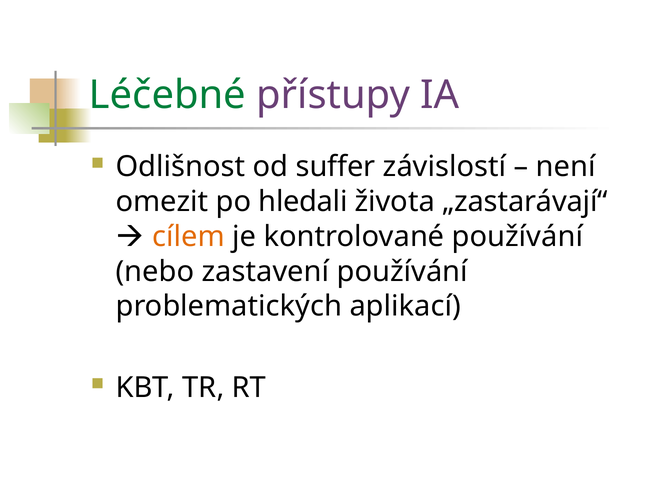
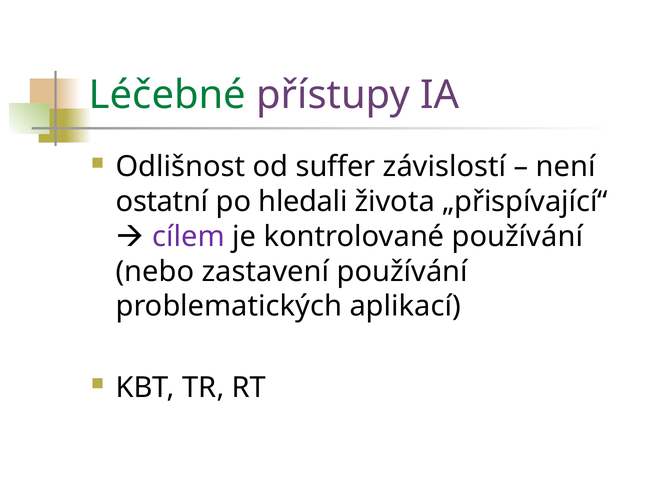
omezit: omezit -> ostatní (162, 202)
„zastarávají“: „zastarávají“ -> „přispívající“ (525, 202)
cílem colour: orange -> purple (189, 237)
